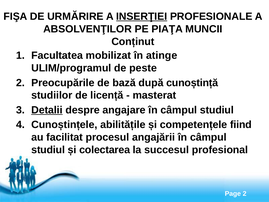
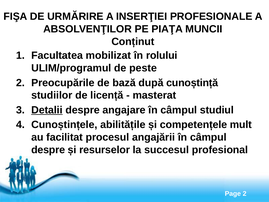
INSERŢIEI underline: present -> none (142, 16)
atinge: atinge -> rolului (162, 55)
fiind: fiind -> mult (241, 125)
studiul: studiul -> despre (48, 150)
colectarea: colectarea -> resurselor (105, 150)
